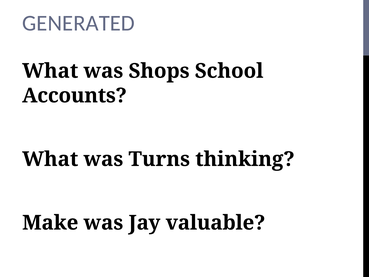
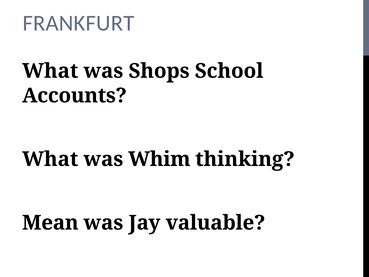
GENERATED: GENERATED -> FRANKFURT (78, 23)
Turns: Turns -> Whim (159, 159)
Make: Make -> Mean (50, 223)
